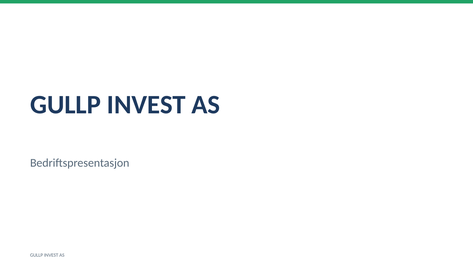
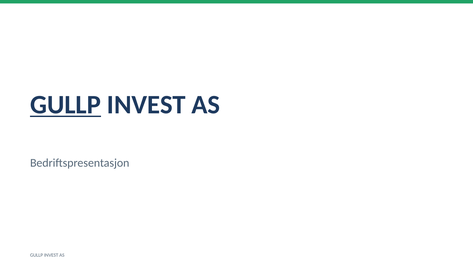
GULLP underline: none -> present (66, 105)
